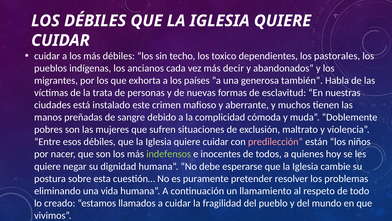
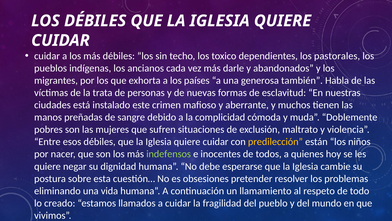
decir: decir -> darle (234, 68)
predilección colour: pink -> yellow (275, 142)
puramente: puramente -> obsesiones (206, 178)
